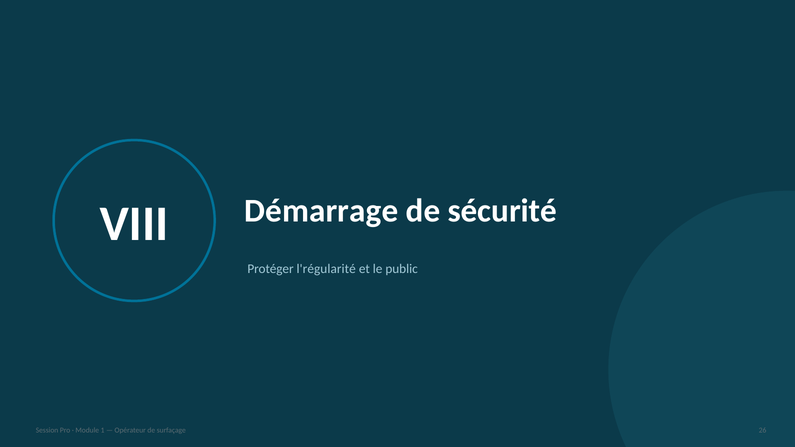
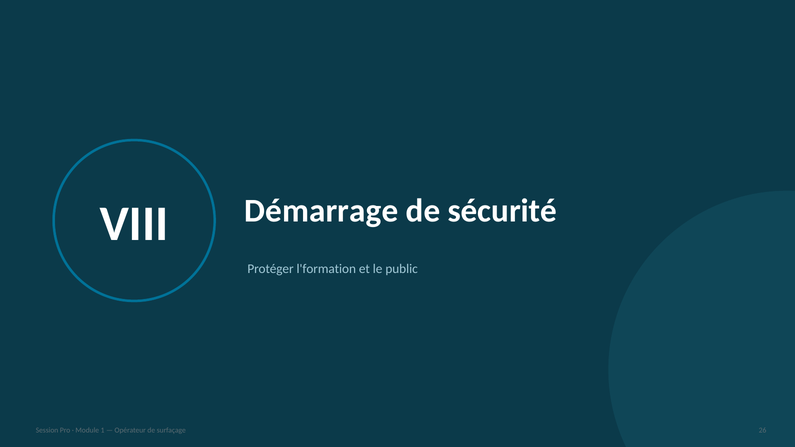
l'régularité: l'régularité -> l'formation (326, 269)
